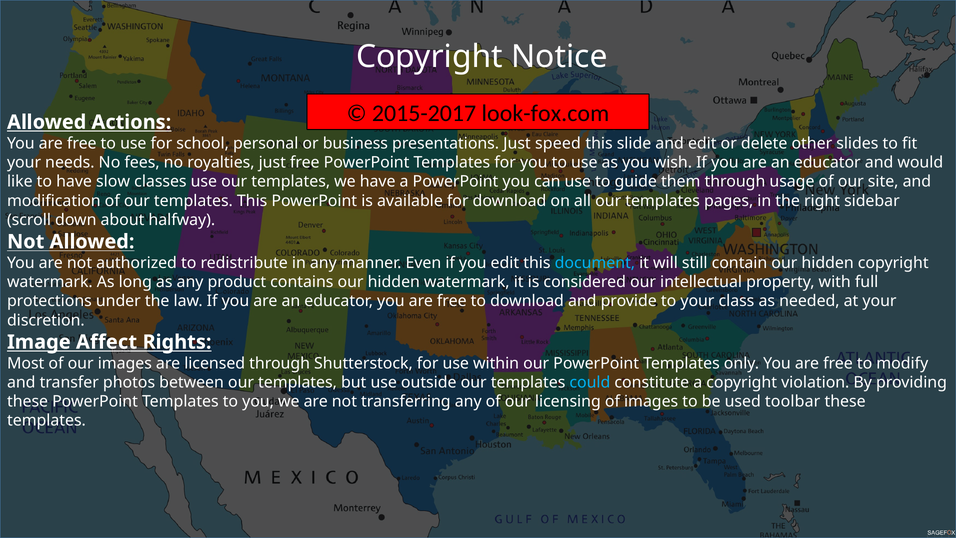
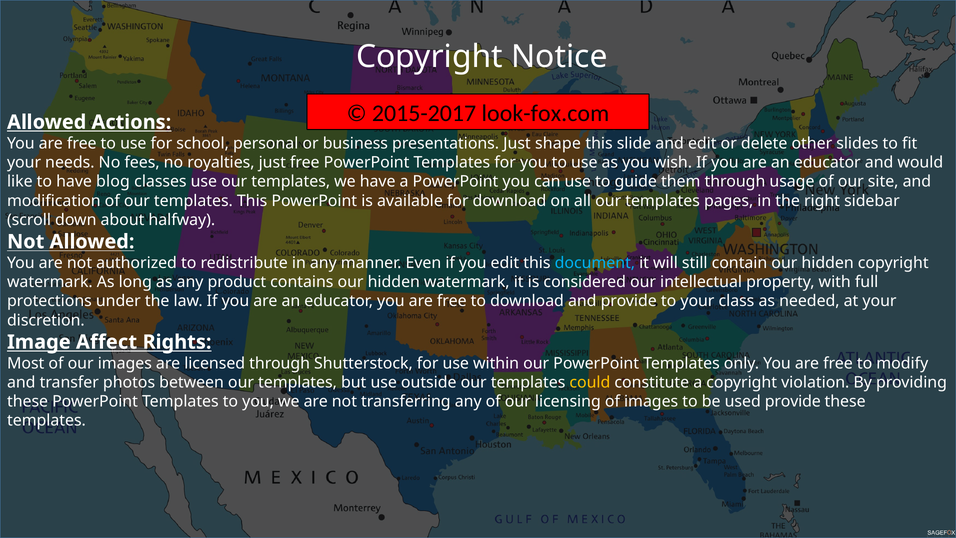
speed: speed -> shape (558, 143)
slow: slow -> blog (113, 182)
could colour: light blue -> yellow (590, 382)
used toolbar: toolbar -> provide (793, 401)
